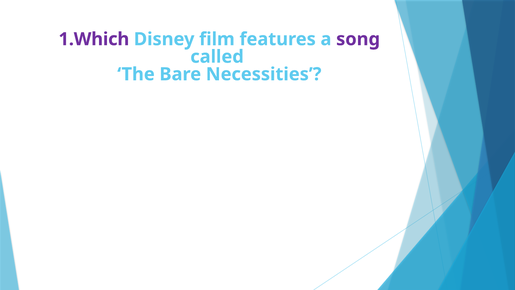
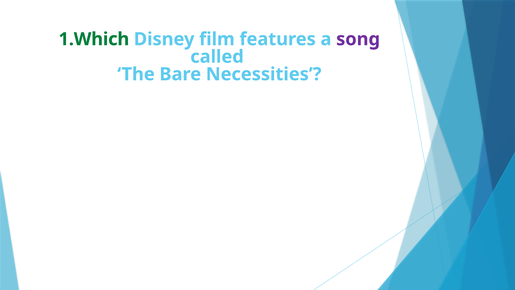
1.Which colour: purple -> green (94, 39)
